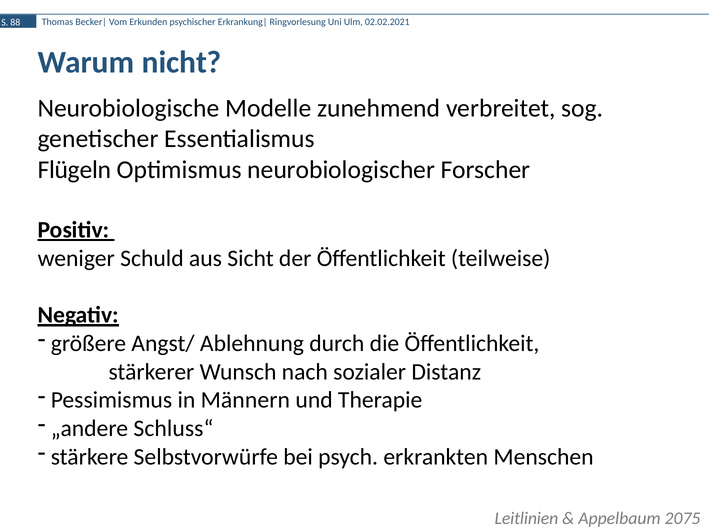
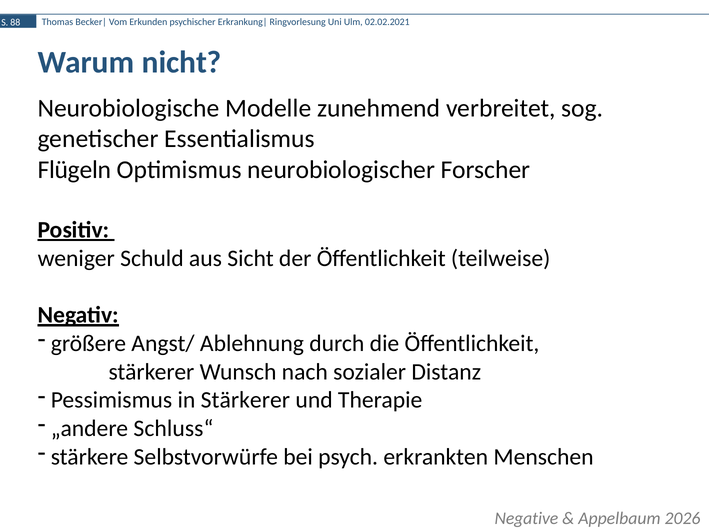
in Männern: Männern -> Stärkerer (245, 400)
Leitlinien: Leitlinien -> Negative (526, 518)
2075: 2075 -> 2026 (683, 518)
